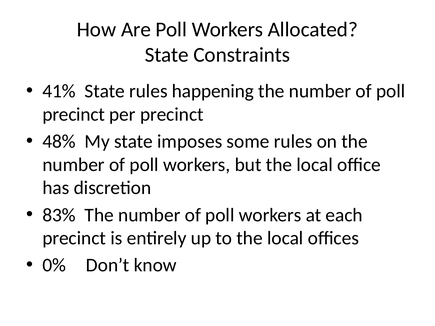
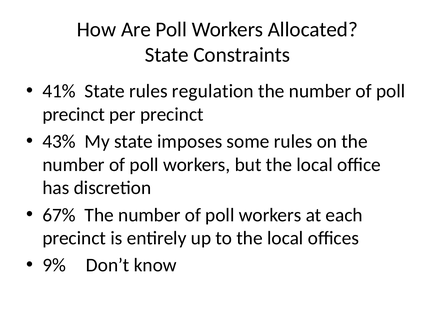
happening: happening -> regulation (213, 91)
48%: 48% -> 43% (59, 142)
83%: 83% -> 67% (59, 215)
0%: 0% -> 9% (54, 265)
